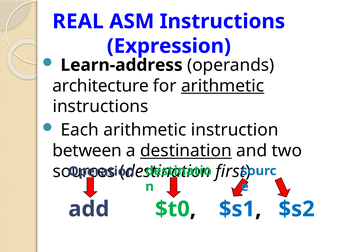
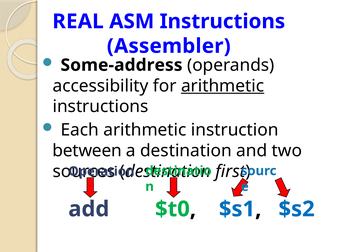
Expression: Expression -> Assembler (169, 46)
Learn-address: Learn-address -> Some-address (122, 65)
architecture: architecture -> accessibility (101, 86)
destination underline: present -> none (186, 151)
